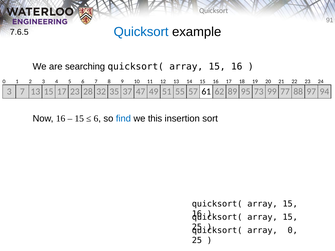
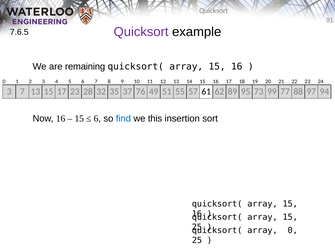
Quicksort colour: blue -> purple (141, 32)
searching: searching -> remaining (85, 67)
47: 47 -> 76 (141, 92)
